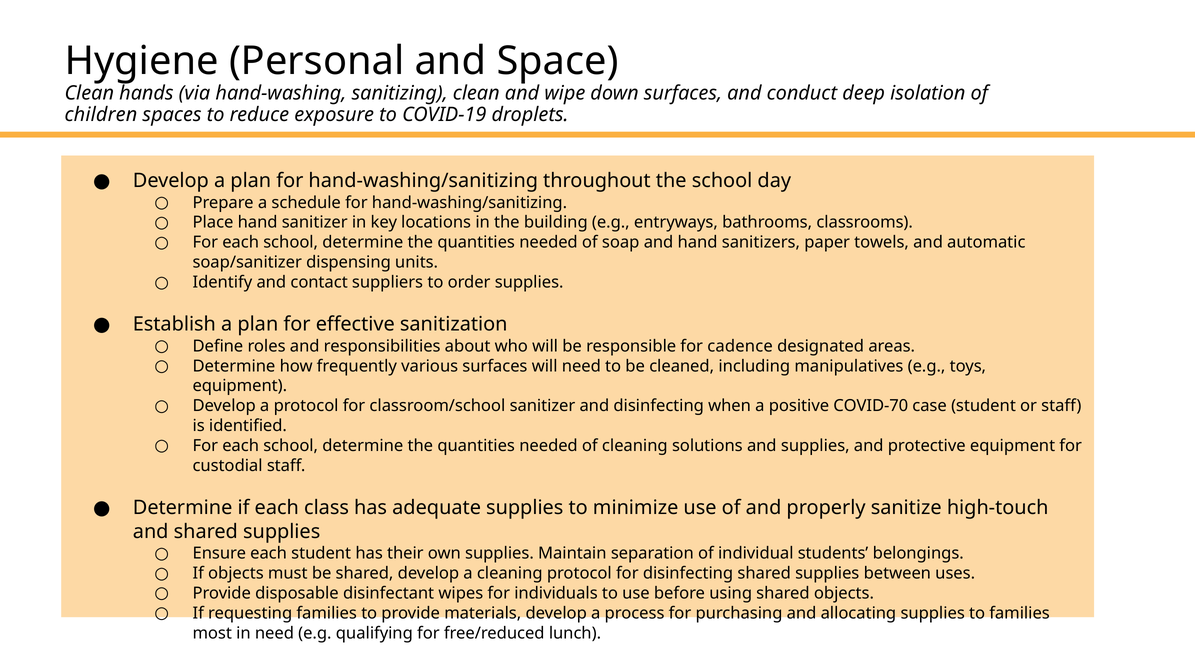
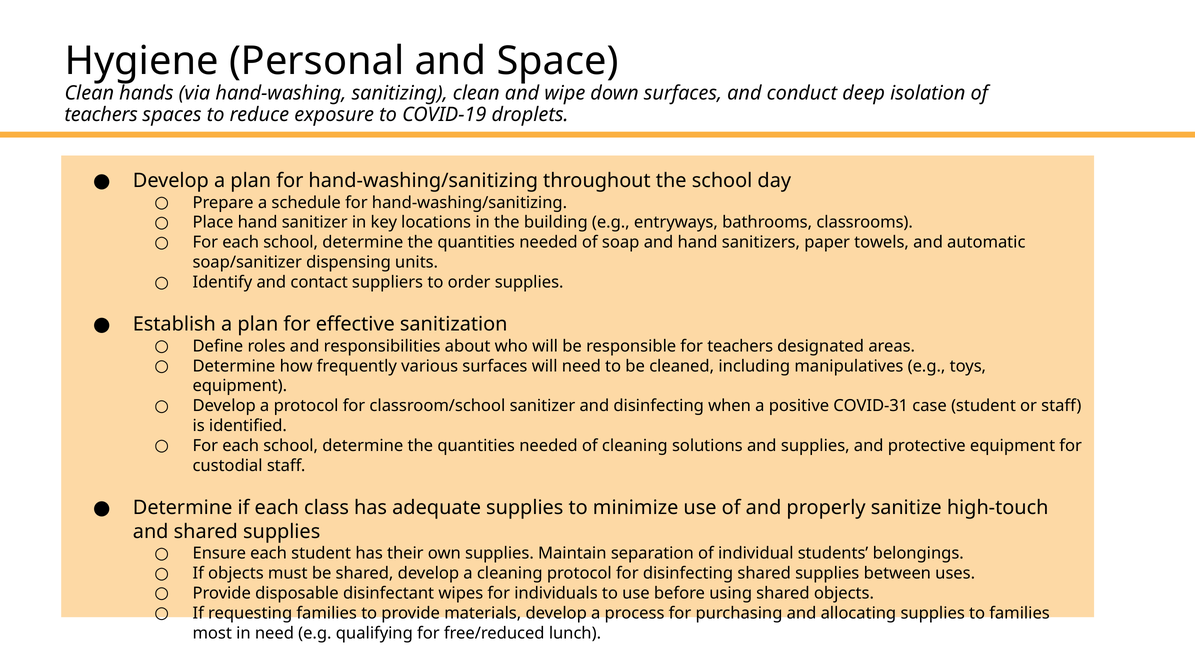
children: children -> teachers (101, 115)
for cadence: cadence -> teachers (740, 346)
COVID-70: COVID-70 -> COVID-31 (871, 406)
